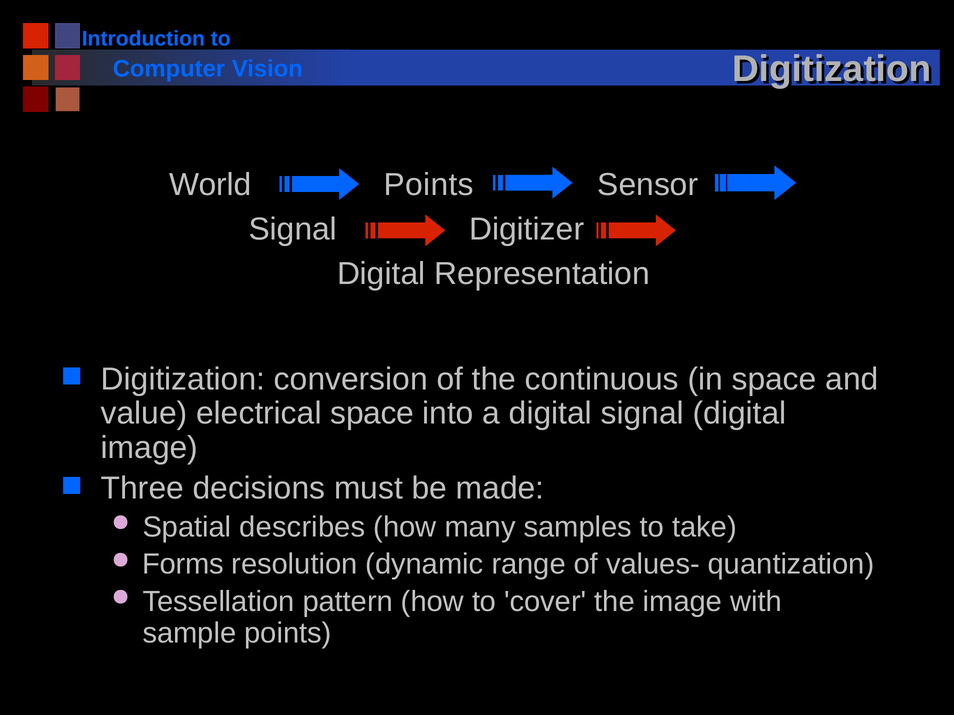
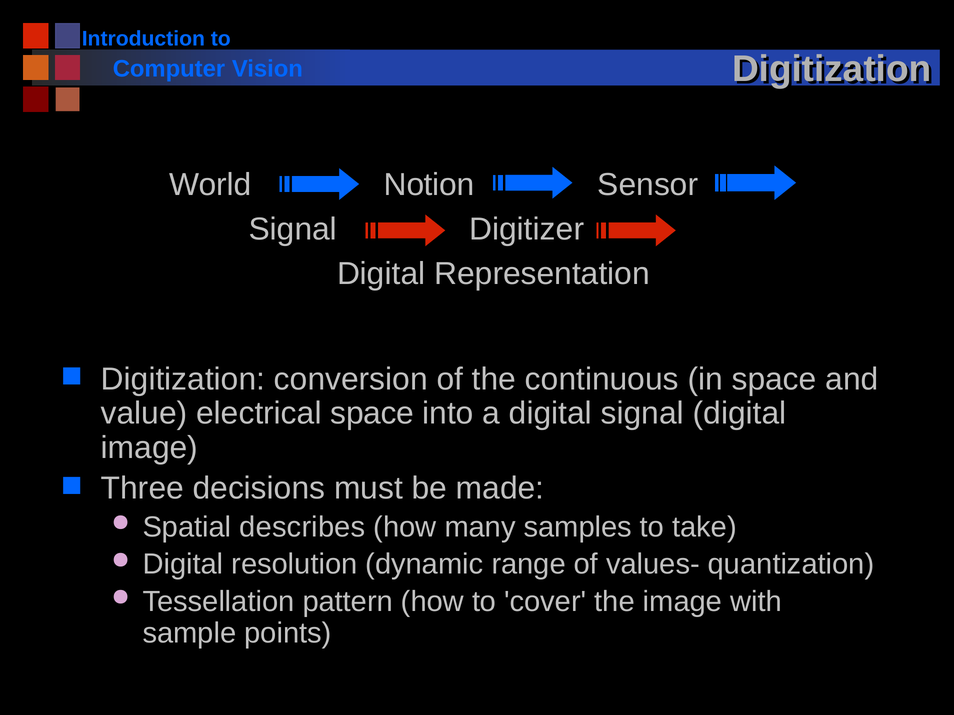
World Points: Points -> Notion (429, 185)
Forms: Forms -> Digital (183, 565)
